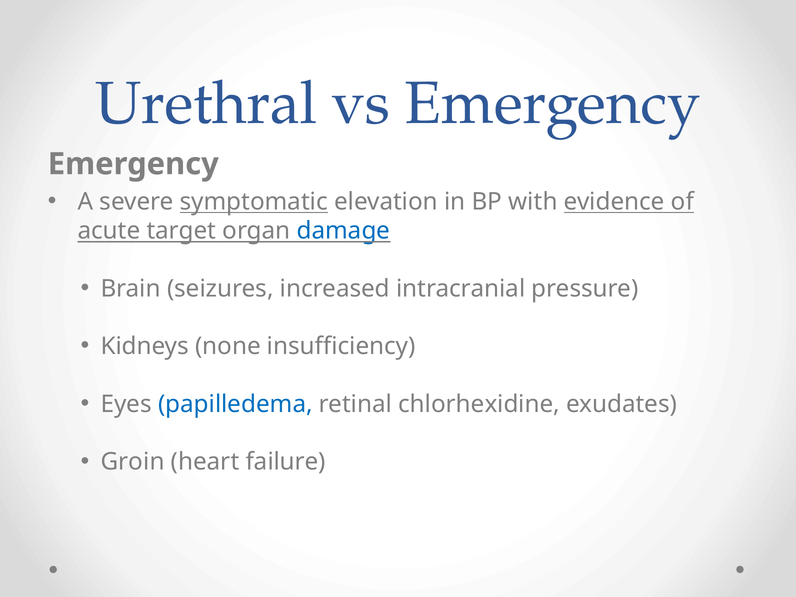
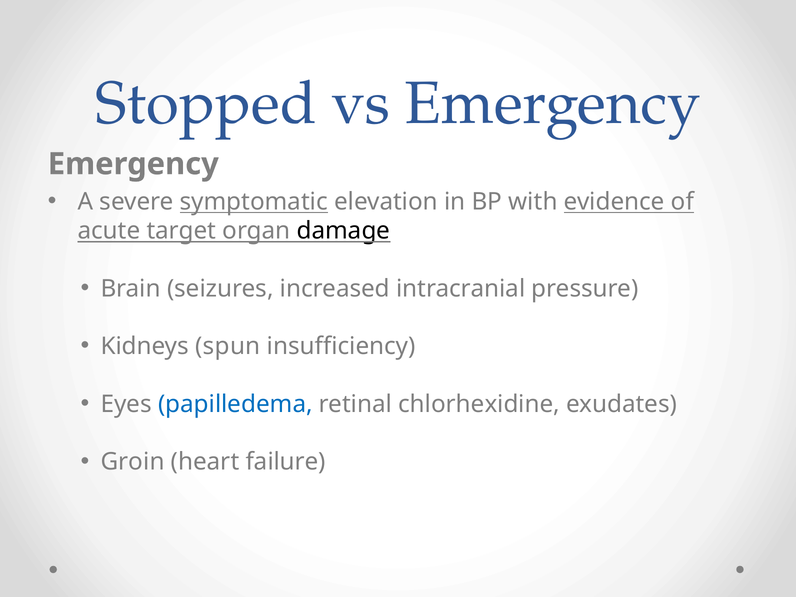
Urethral: Urethral -> Stopped (206, 104)
damage colour: blue -> black (343, 231)
none: none -> spun (228, 346)
